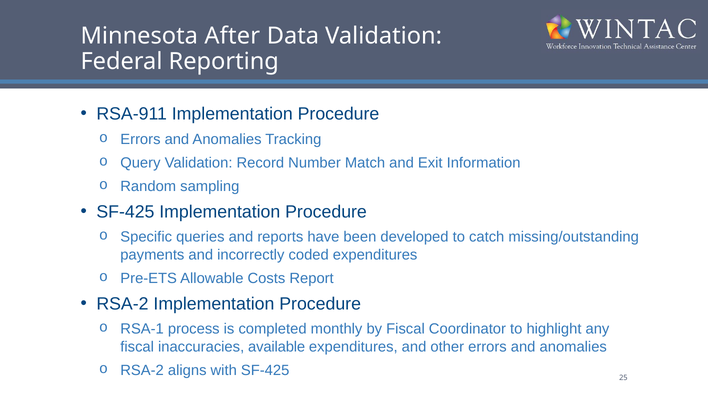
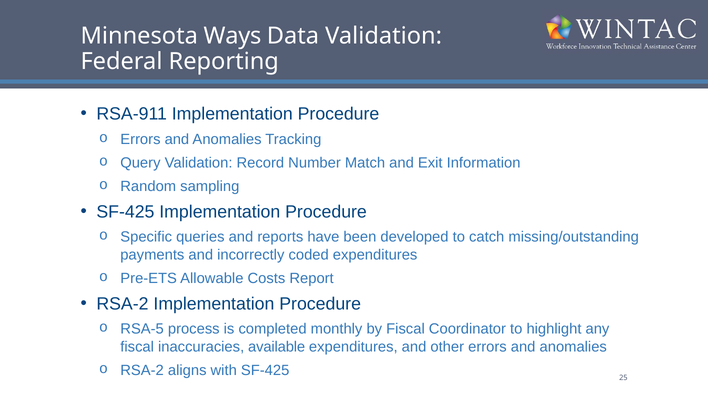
After: After -> Ways (232, 36)
RSA-1: RSA-1 -> RSA-5 (142, 329)
